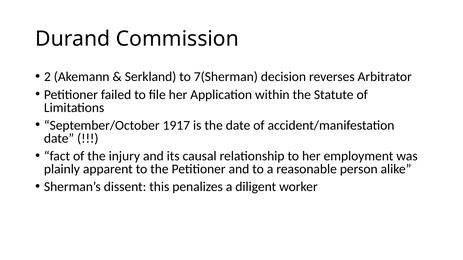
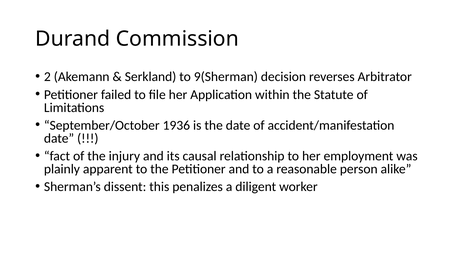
7(Sherman: 7(Sherman -> 9(Sherman (226, 77)
1917: 1917 -> 1936 (176, 126)
